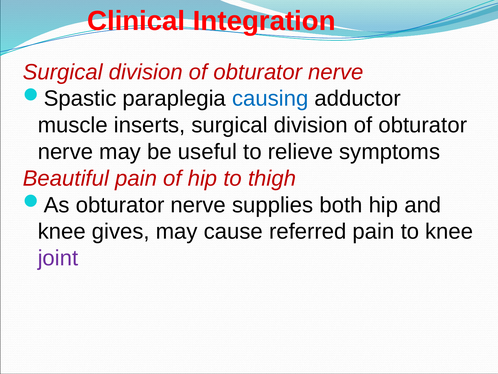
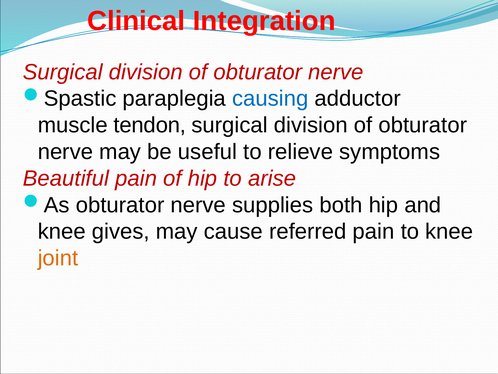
inserts: inserts -> tendon (150, 125)
thigh: thigh -> arise (272, 178)
joint colour: purple -> orange (58, 258)
